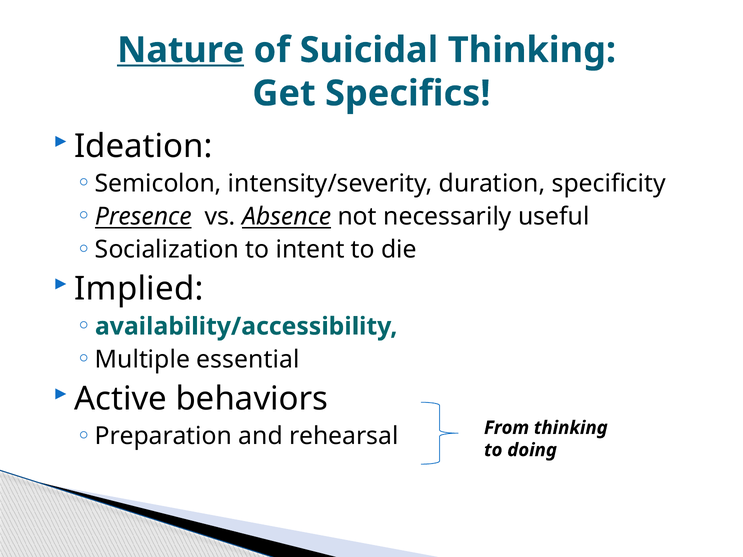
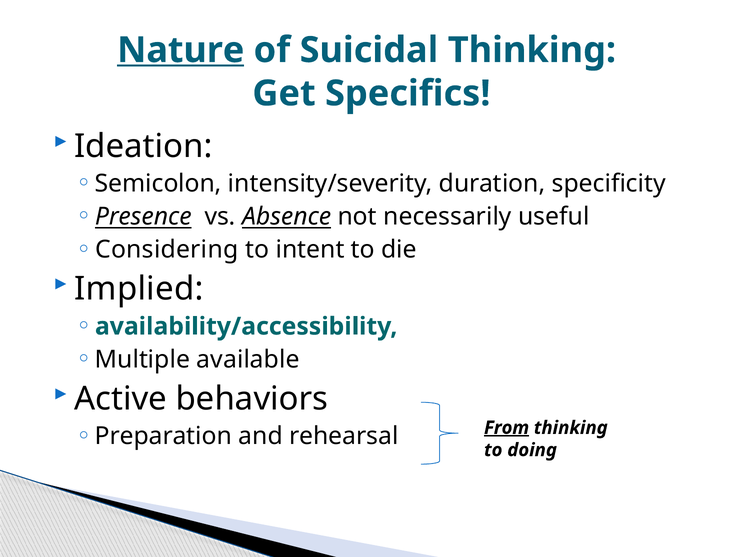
Socialization: Socialization -> Considering (167, 250)
essential: essential -> available (248, 360)
From underline: none -> present (507, 428)
